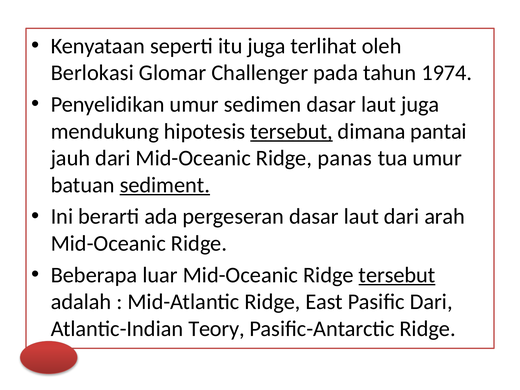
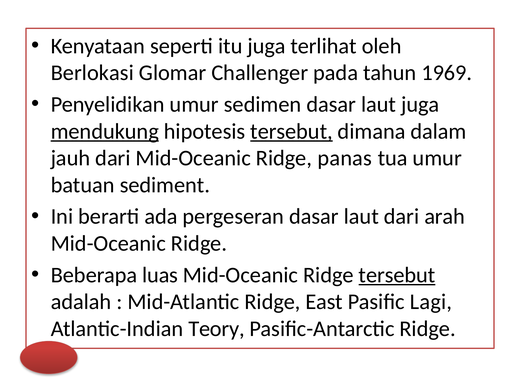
1974: 1974 -> 1969 (447, 73)
mendukung underline: none -> present (105, 131)
pantai: pantai -> dalam (438, 131)
sediment underline: present -> none (165, 185)
luar: luar -> luas (160, 275)
Pasific Dari: Dari -> Lagi (431, 302)
